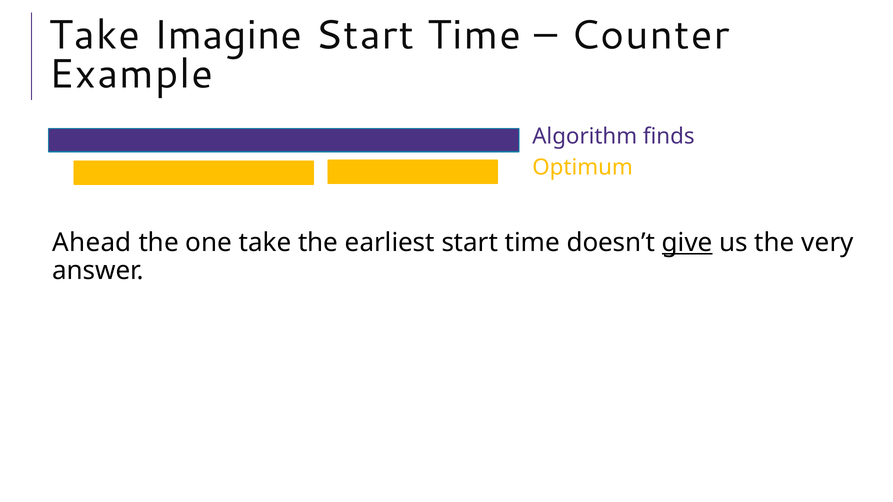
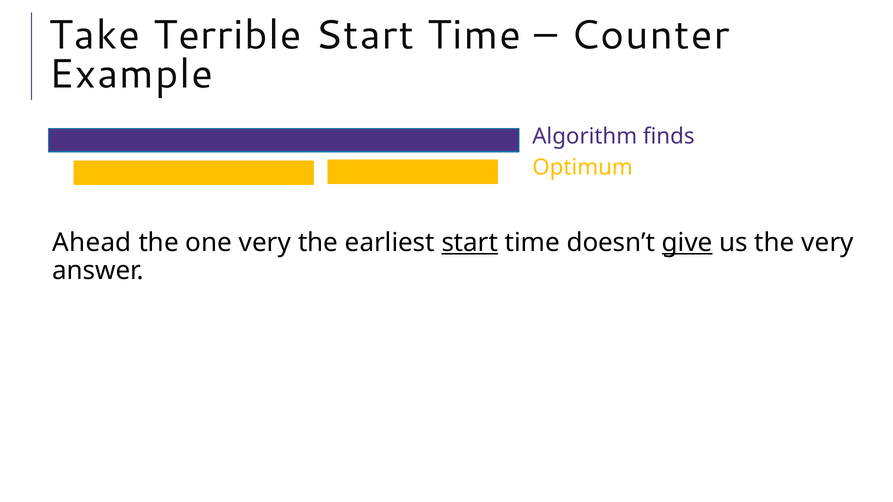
Imagine: Imagine -> Terrible (228, 35)
one take: take -> very (265, 243)
start underline: none -> present (470, 243)
